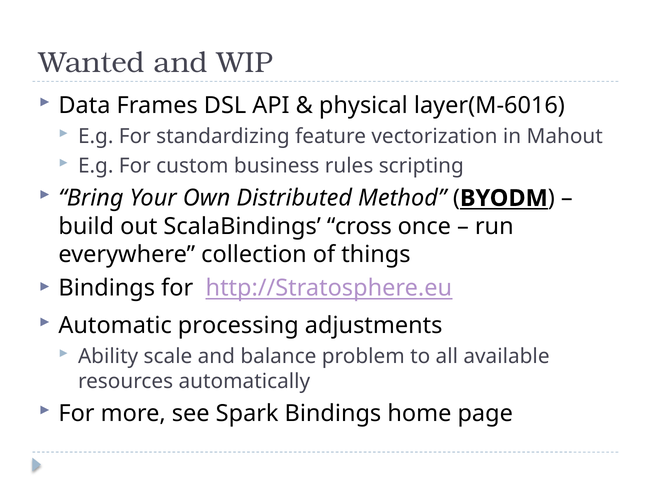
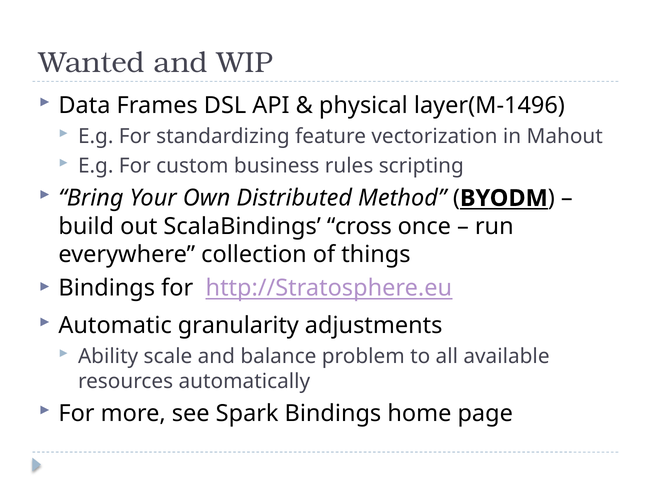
layer(M-6016: layer(M-6016 -> layer(M-1496 (489, 106)
processing: processing -> granularity (238, 326)
